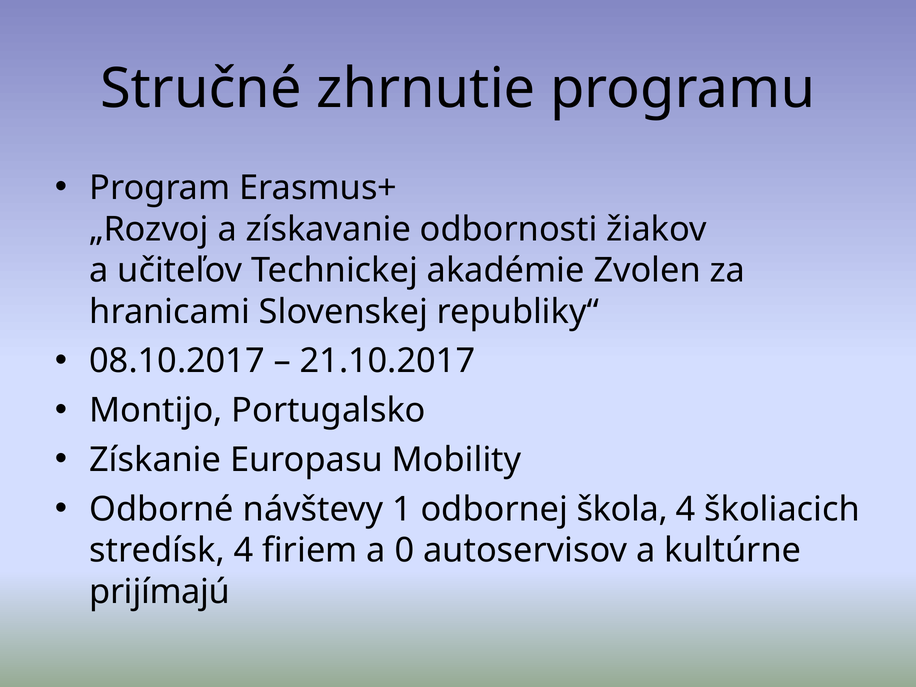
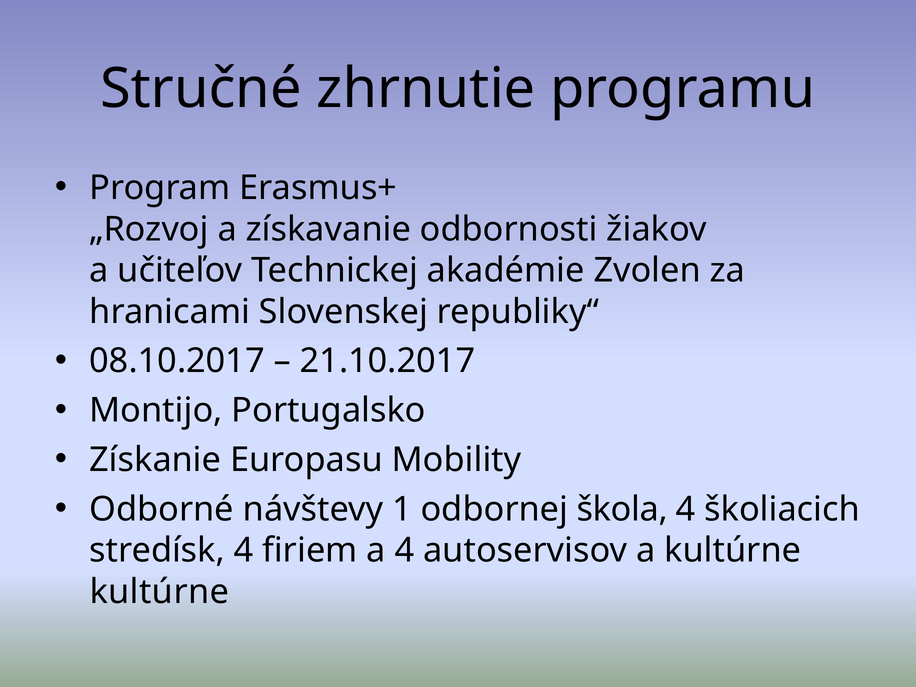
a 0: 0 -> 4 (404, 551)
prijímajú: prijímajú -> kultúrne (159, 592)
